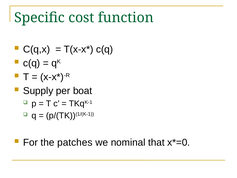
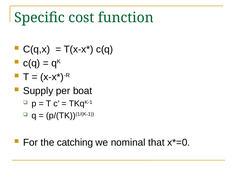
patches: patches -> catching (75, 142)
